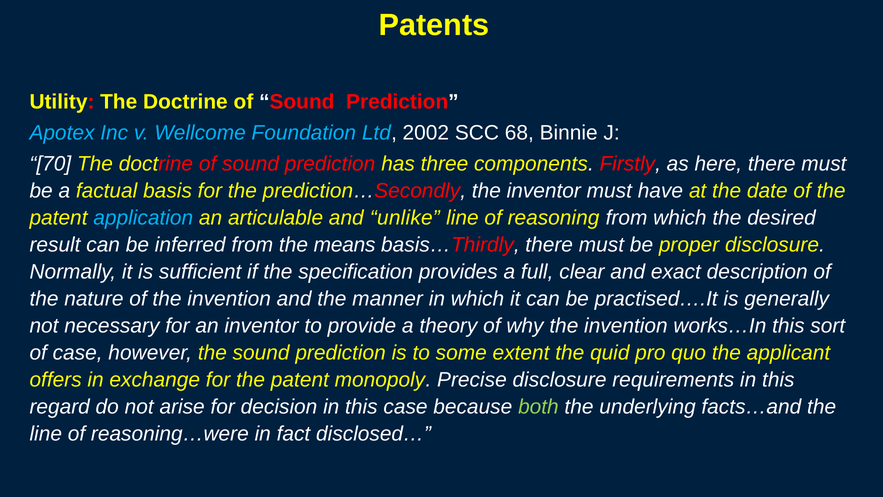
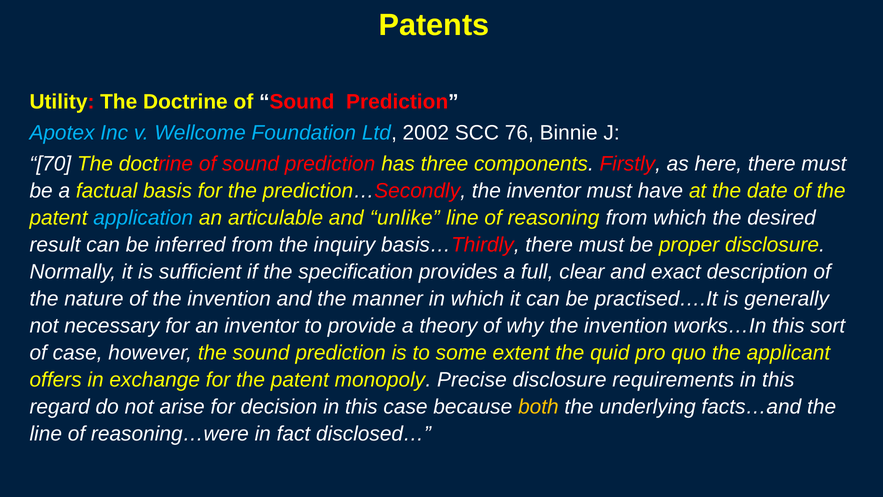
68: 68 -> 76 (519, 133)
means: means -> inquiry (345, 245)
both colour: light green -> yellow (538, 407)
